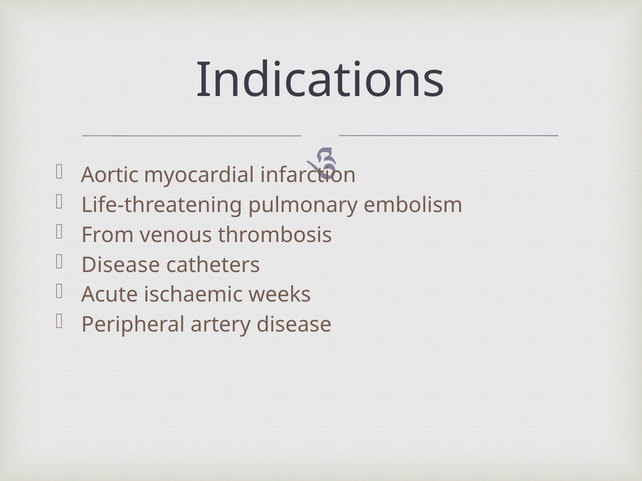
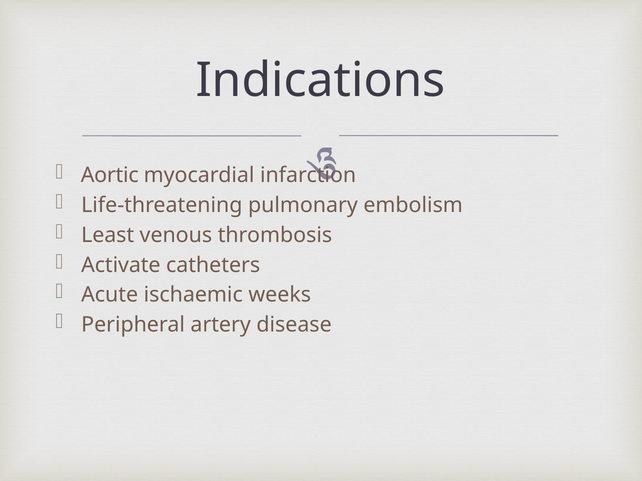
From: From -> Least (108, 235)
Disease: Disease -> Activate (121, 265)
